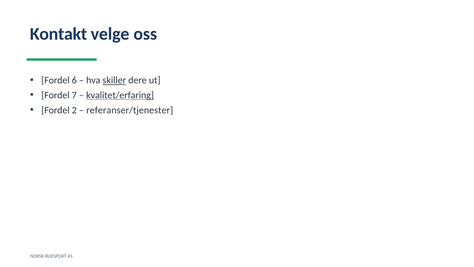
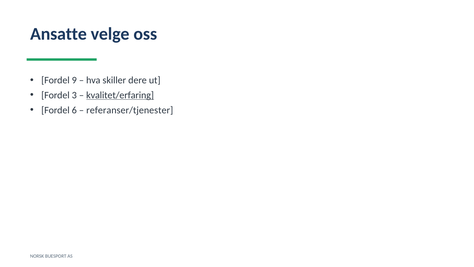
Kontakt: Kontakt -> Ansatte (58, 34)
6: 6 -> 9 (74, 80)
skiller underline: present -> none (114, 80)
7: 7 -> 3 (74, 95)
2: 2 -> 6 (74, 110)
